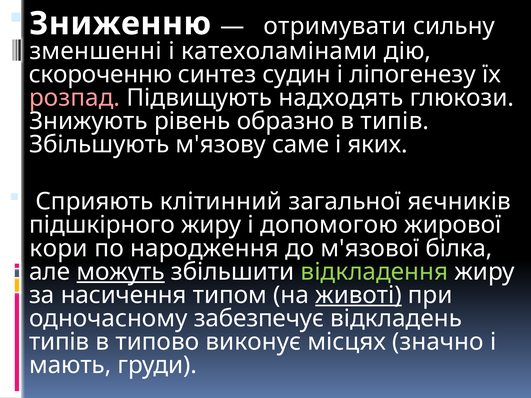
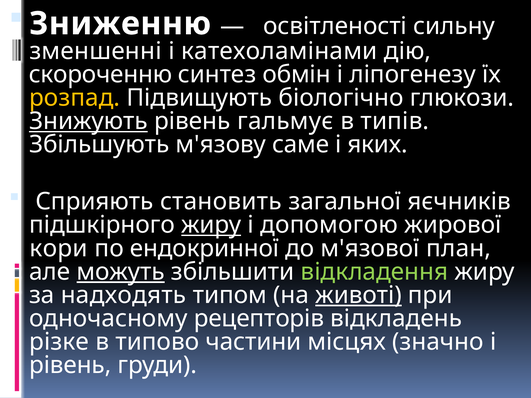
отримувати: отримувати -> освітленості (335, 26)
судин: судин -> обмін (297, 75)
розпад colour: pink -> yellow (75, 98)
надходять: надходять -> біологічно (341, 98)
Знижують underline: none -> present (88, 121)
образно: образно -> гальмує (285, 121)
клітинний: клітинний -> становить (221, 202)
жиру underline: none -> present (211, 225)
народження: народження -> ендoкpиннoї (205, 248)
білка: білка -> план (459, 248)
насичення: насичення -> надходять (123, 295)
забезпечує: забезпечує -> рецепторів (259, 319)
типів: типів -> різке (59, 342)
викoнує: викoнує -> частини (253, 342)
мають: мають -> рівень (70, 365)
